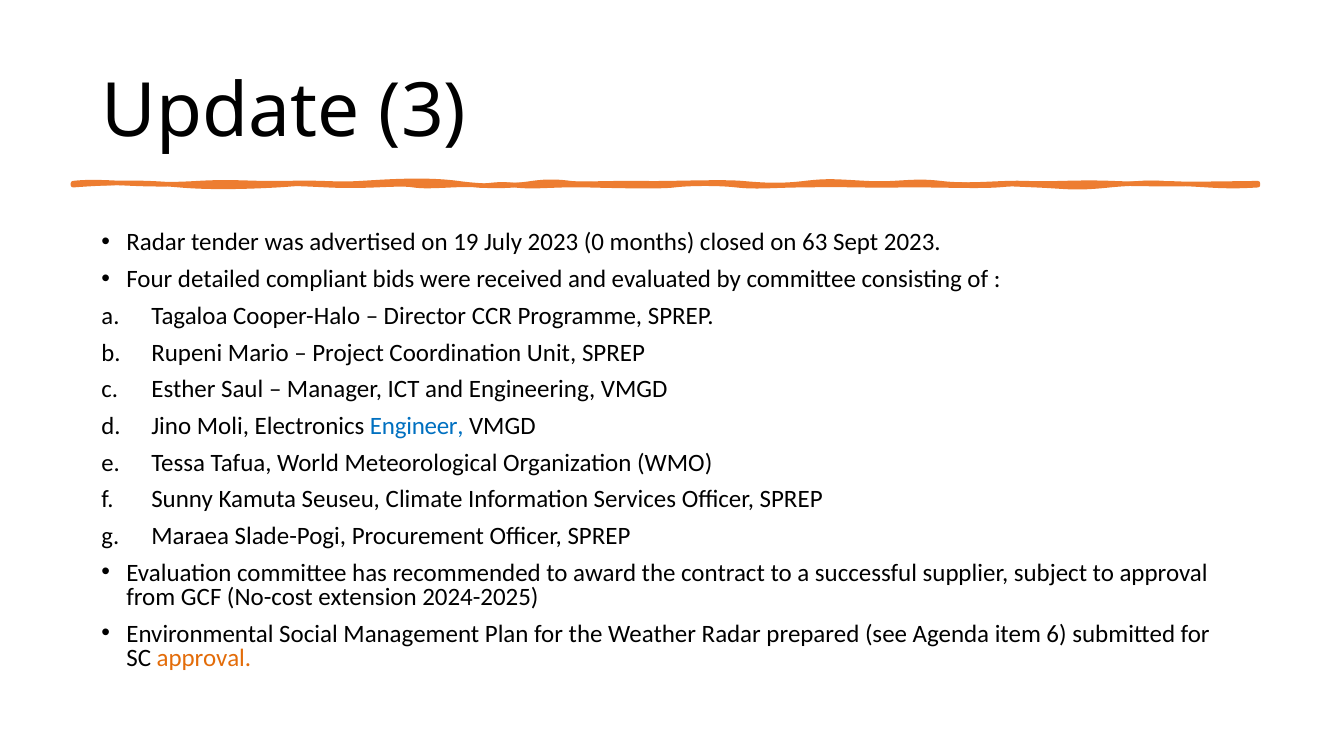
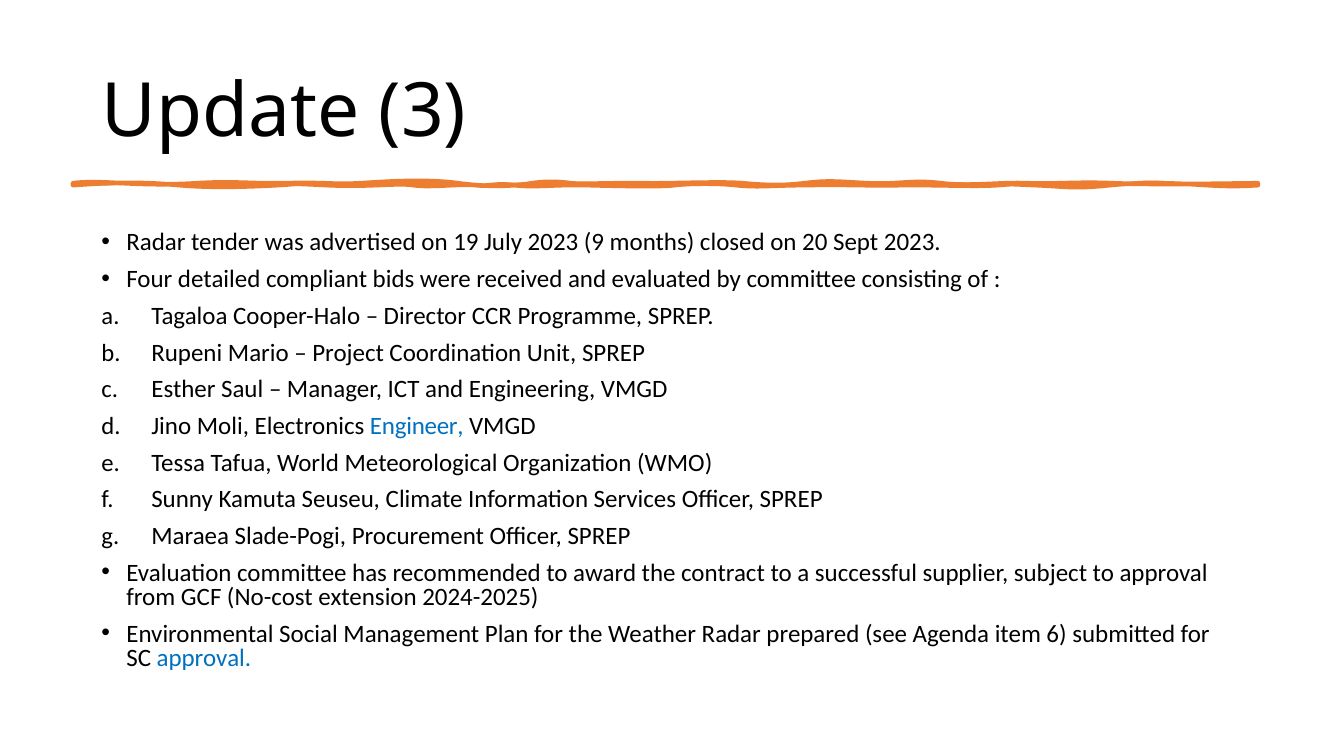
0: 0 -> 9 (594, 243)
63: 63 -> 20 (815, 243)
approval colour: orange -> blue (204, 658)
